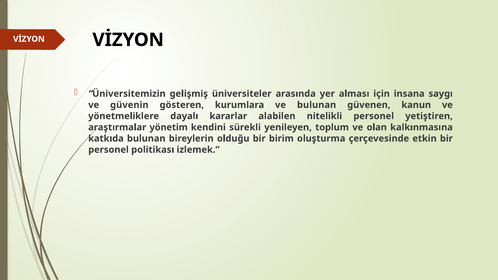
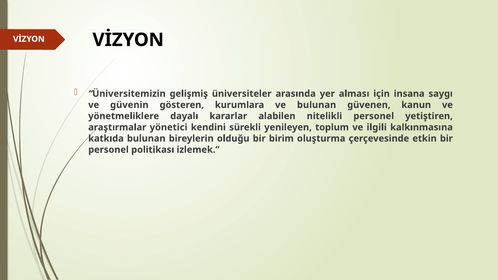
yönetim: yönetim -> yönetici (169, 127)
olan: olan -> ilgili (377, 127)
